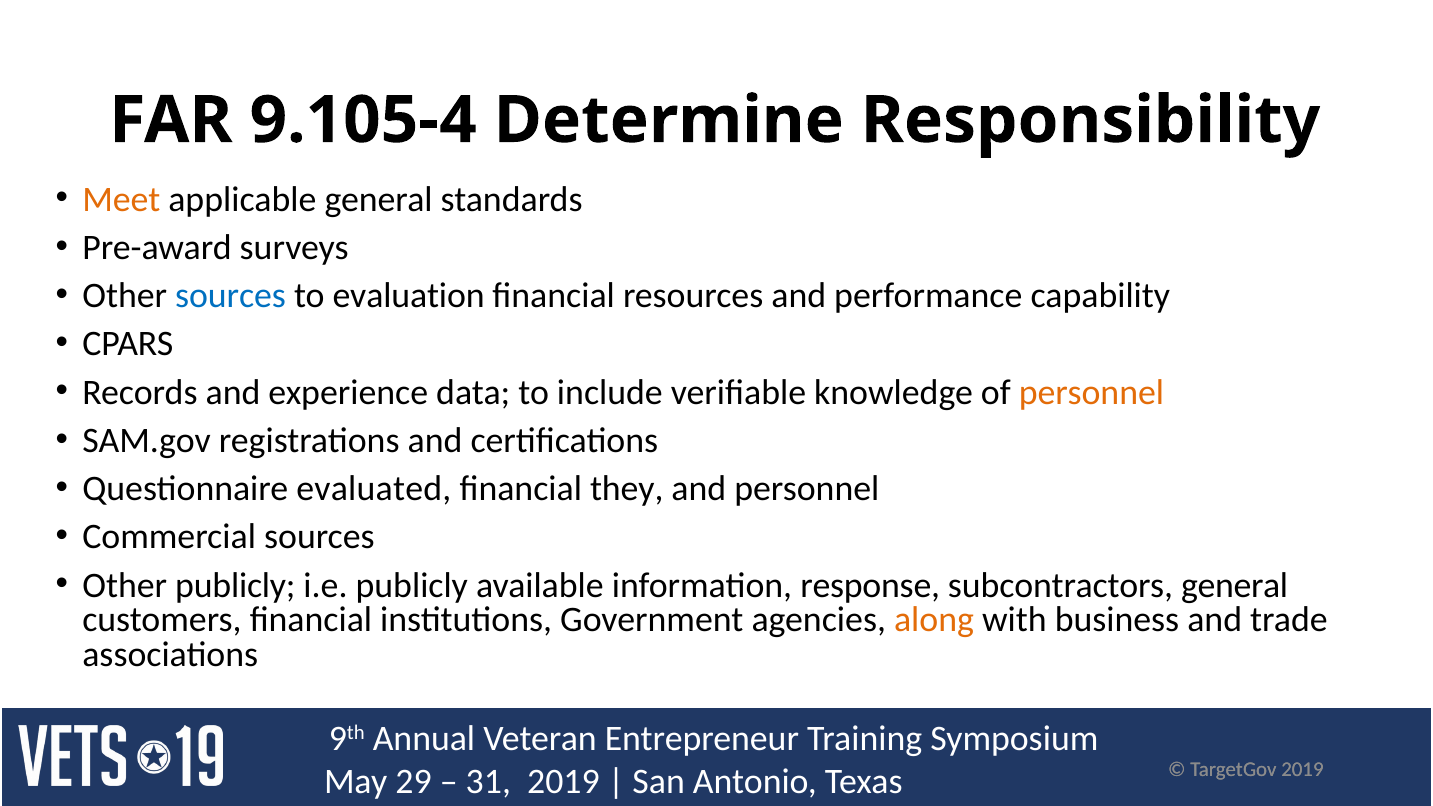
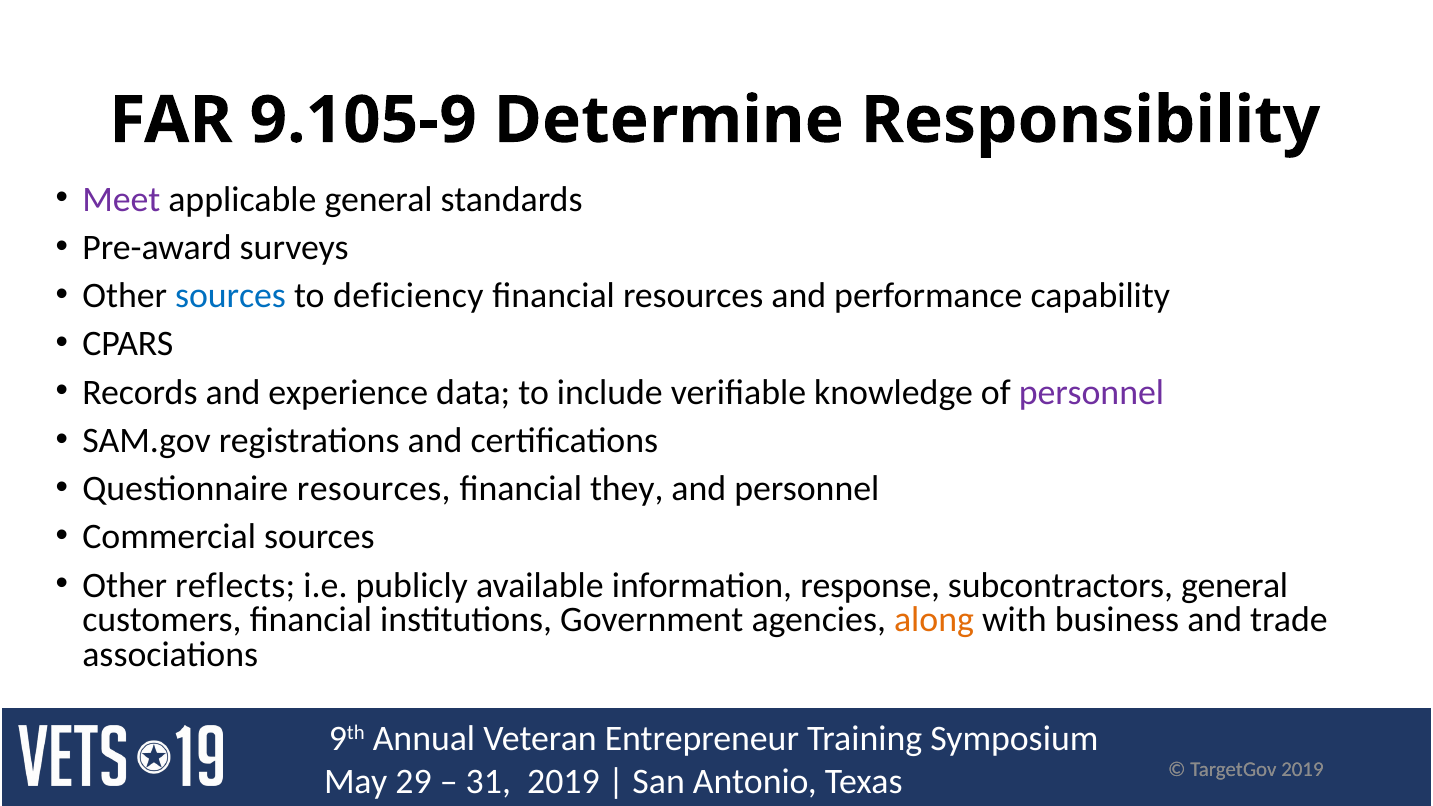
9.105-4: 9.105-4 -> 9.105-9 (363, 120)
Meet colour: orange -> purple (121, 199)
evaluation: evaluation -> deficiency (408, 296)
personnel colour: orange -> purple (1091, 392)
Questionnaire evaluated: evaluated -> resources (374, 489)
Other publicly: publicly -> reflects (235, 585)
